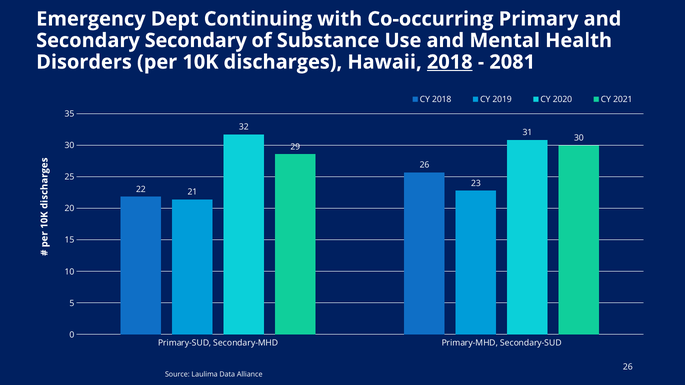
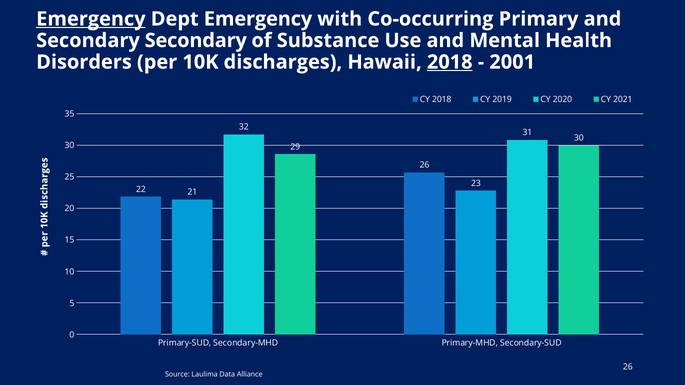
Emergency underline: none -> present (91, 19)
Dept Continuing: Continuing -> Emergency (258, 19)
2081: 2081 -> 2001 (512, 62)
